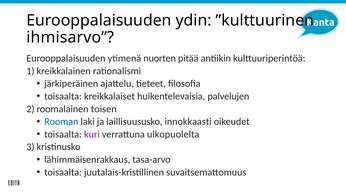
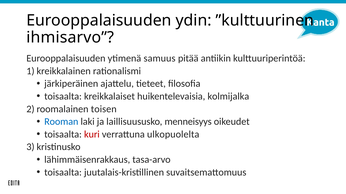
nuorten: nuorten -> samuus (160, 58)
palvelujen: palvelujen -> kolmijalka (228, 97)
innokkaasti: innokkaasti -> menneisyys (188, 122)
kuri colour: purple -> red (92, 135)
